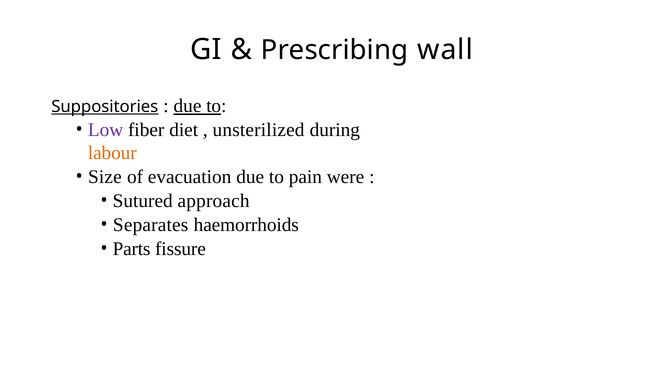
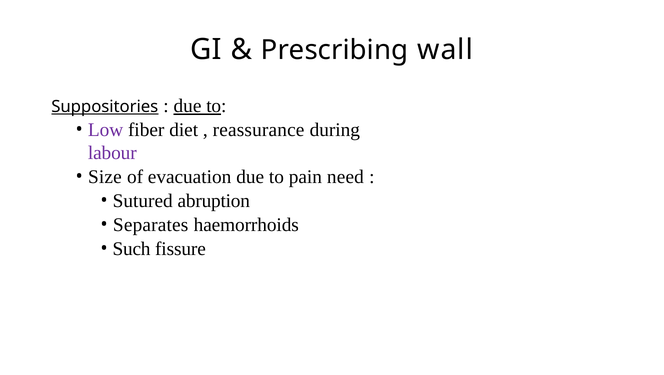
unsterilized: unsterilized -> reassurance (259, 130)
labour colour: orange -> purple (112, 153)
were: were -> need (345, 177)
approach: approach -> abruption (214, 201)
Parts: Parts -> Such (132, 248)
